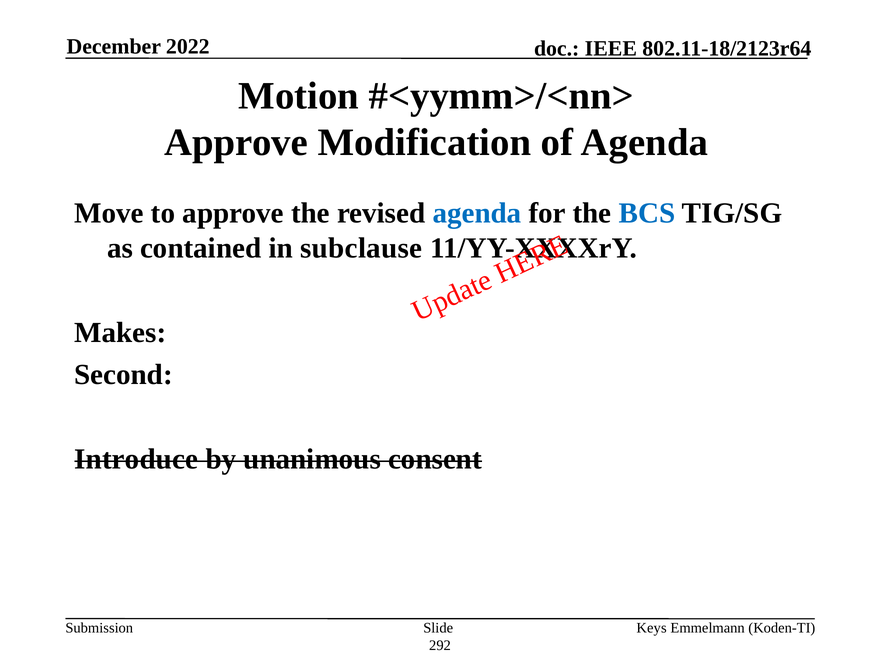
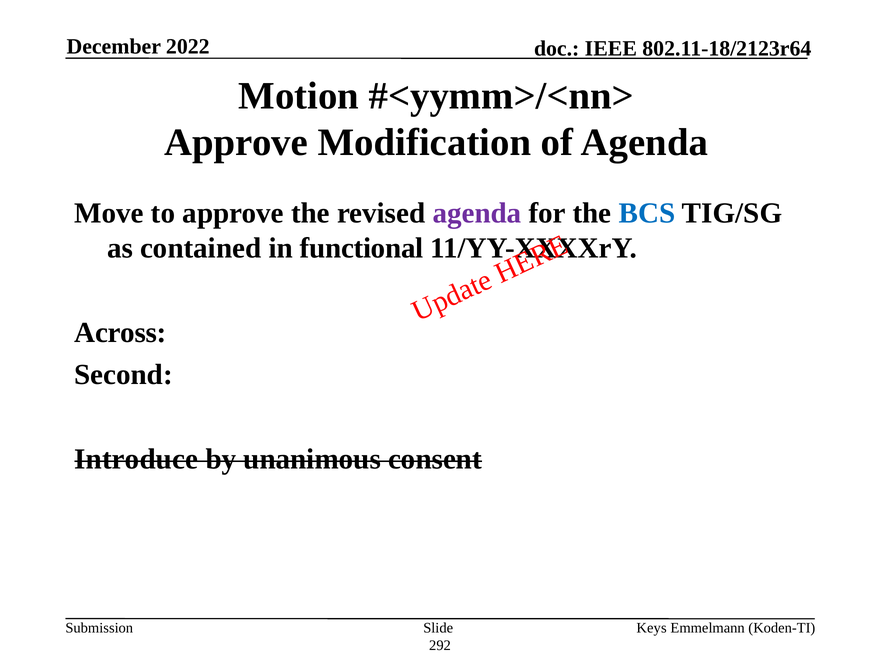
agenda colour: blue -> purple (477, 213)
subclause: subclause -> functional (362, 248)
Makes: Makes -> Across (120, 332)
